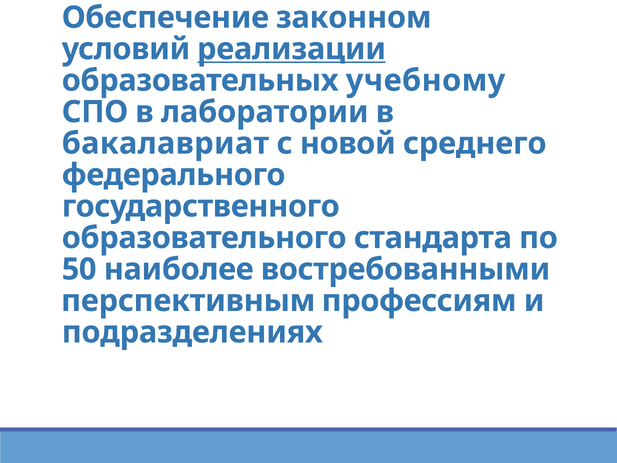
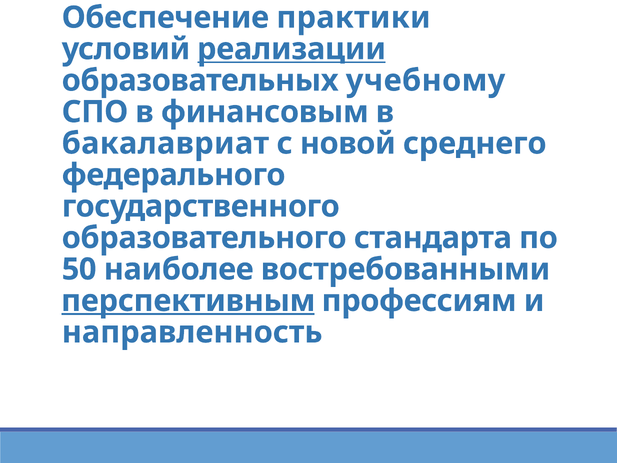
законном: законном -> практики (354, 18)
лаборатории: лаборатории -> финансовым (265, 112)
перспективным underline: none -> present (188, 301)
подразделениях: подразделениях -> направленность (192, 332)
